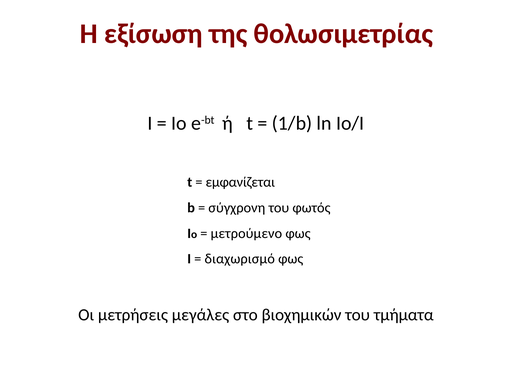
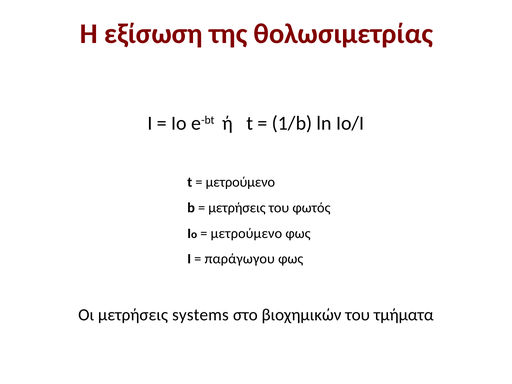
εμφανίζεται: εμφανίζεται -> μετρούμενο (240, 182)
σύγχρονη: σύγχρονη -> μετρήσεις (237, 208)
διαχωρισμό: διαχωρισμό -> παράγωγου (240, 259)
μεγάλες: μεγάλες -> systems (200, 315)
